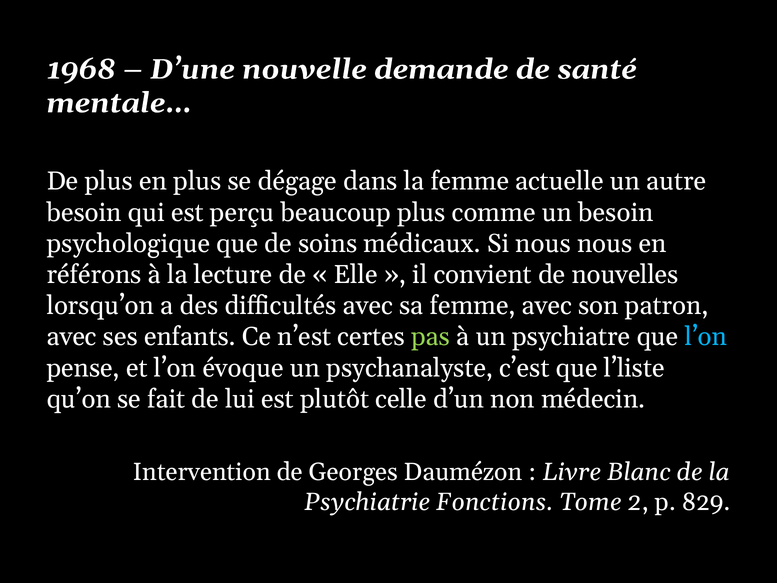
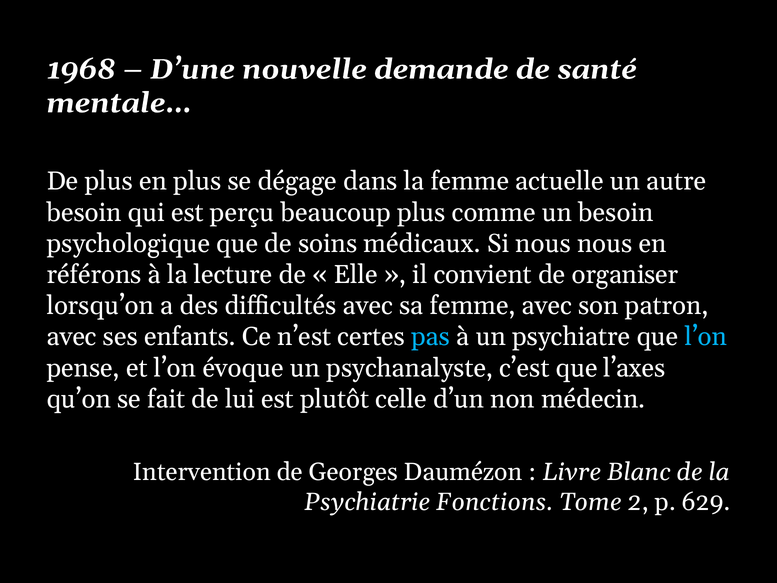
nouvelles: nouvelles -> organiser (625, 275)
pas colour: light green -> light blue (431, 337)
l’liste: l’liste -> l’axes (634, 368)
829: 829 -> 629 (706, 502)
